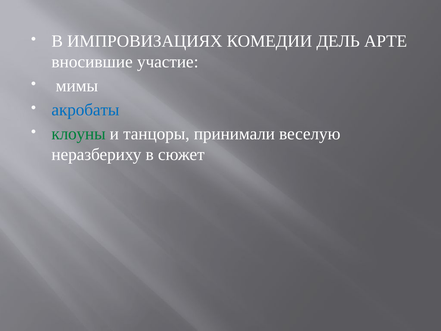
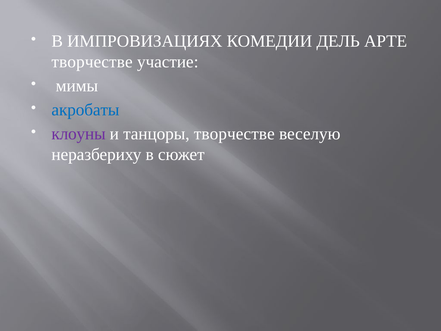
вносившие: вносившие -> творчестве (92, 62)
клоуны colour: green -> purple (79, 134)
танцоры принимали: принимали -> творчестве (234, 134)
